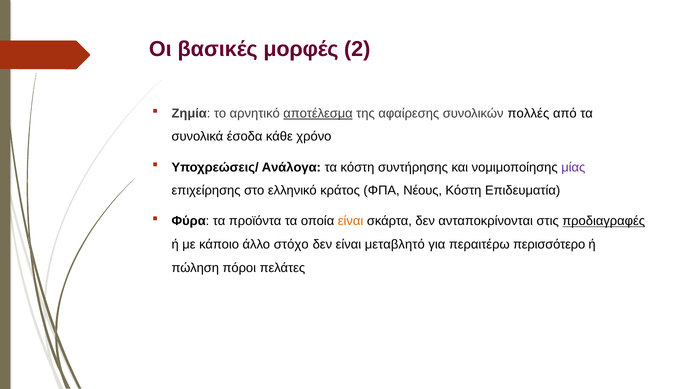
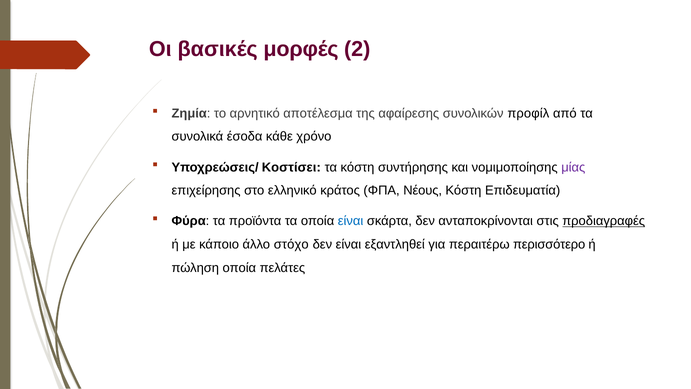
αποτέλεσμα underline: present -> none (318, 113)
πολλές: πολλές -> προφίλ (528, 113)
Ανάλογα: Ανάλογα -> Κοστίσει (291, 167)
είναι colour: orange -> blue (351, 221)
μεταβλητό: μεταβλητό -> εξαντληθεί (395, 244)
πώληση πόροι: πόροι -> οποία (239, 268)
